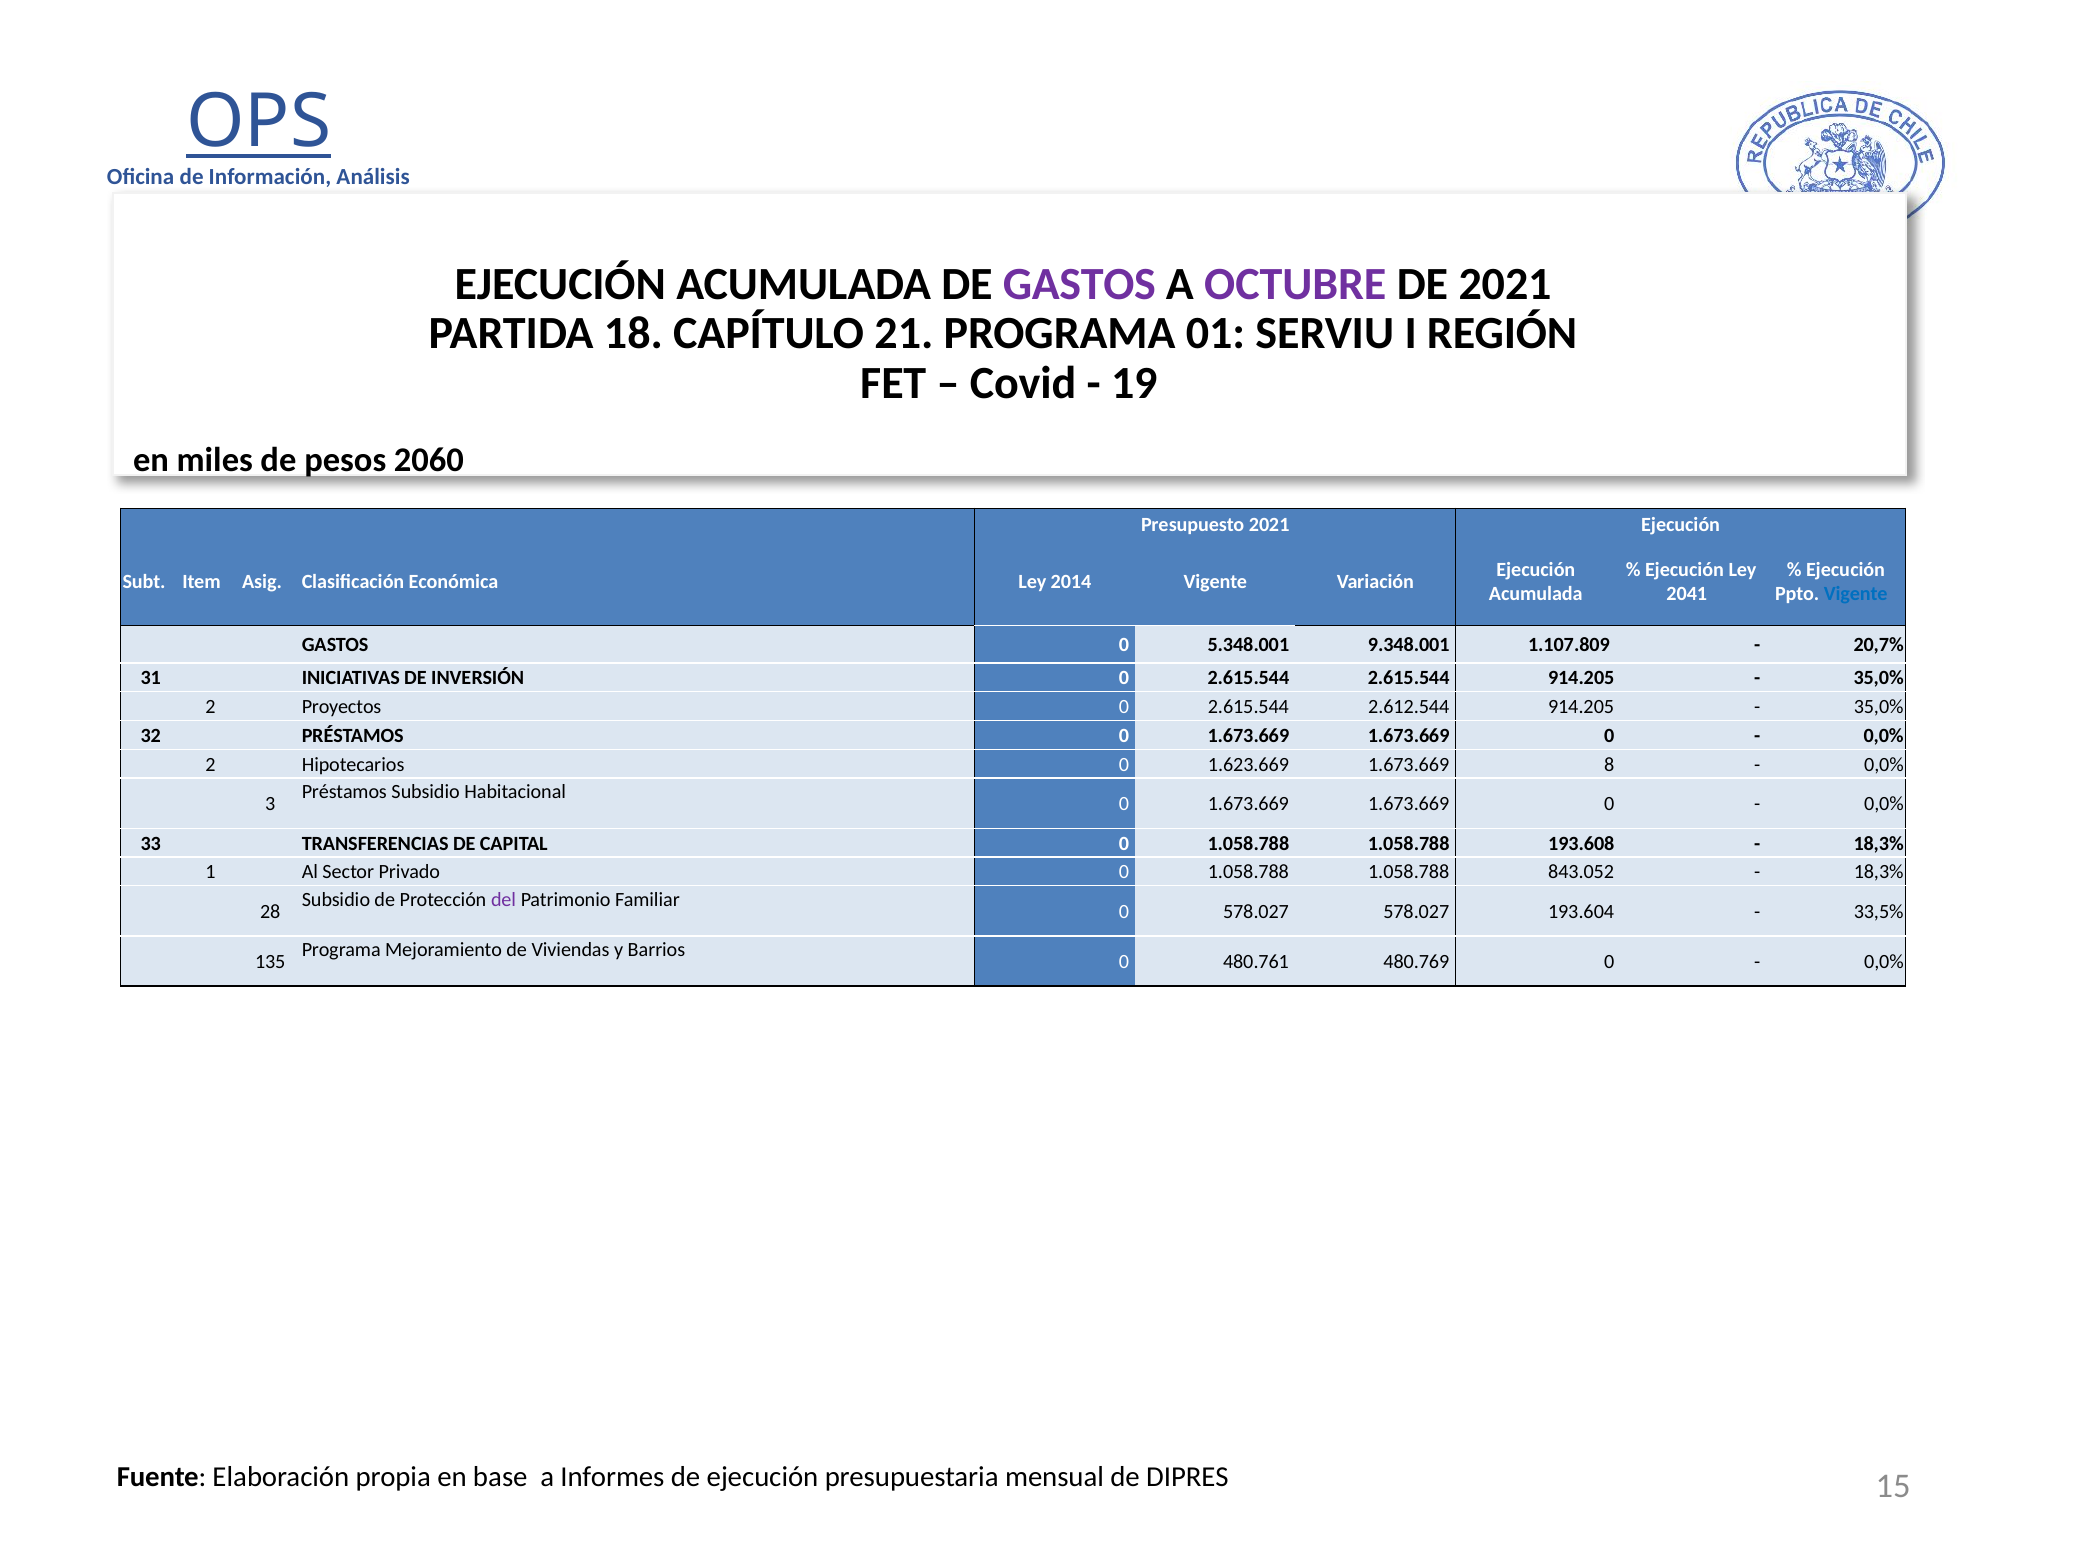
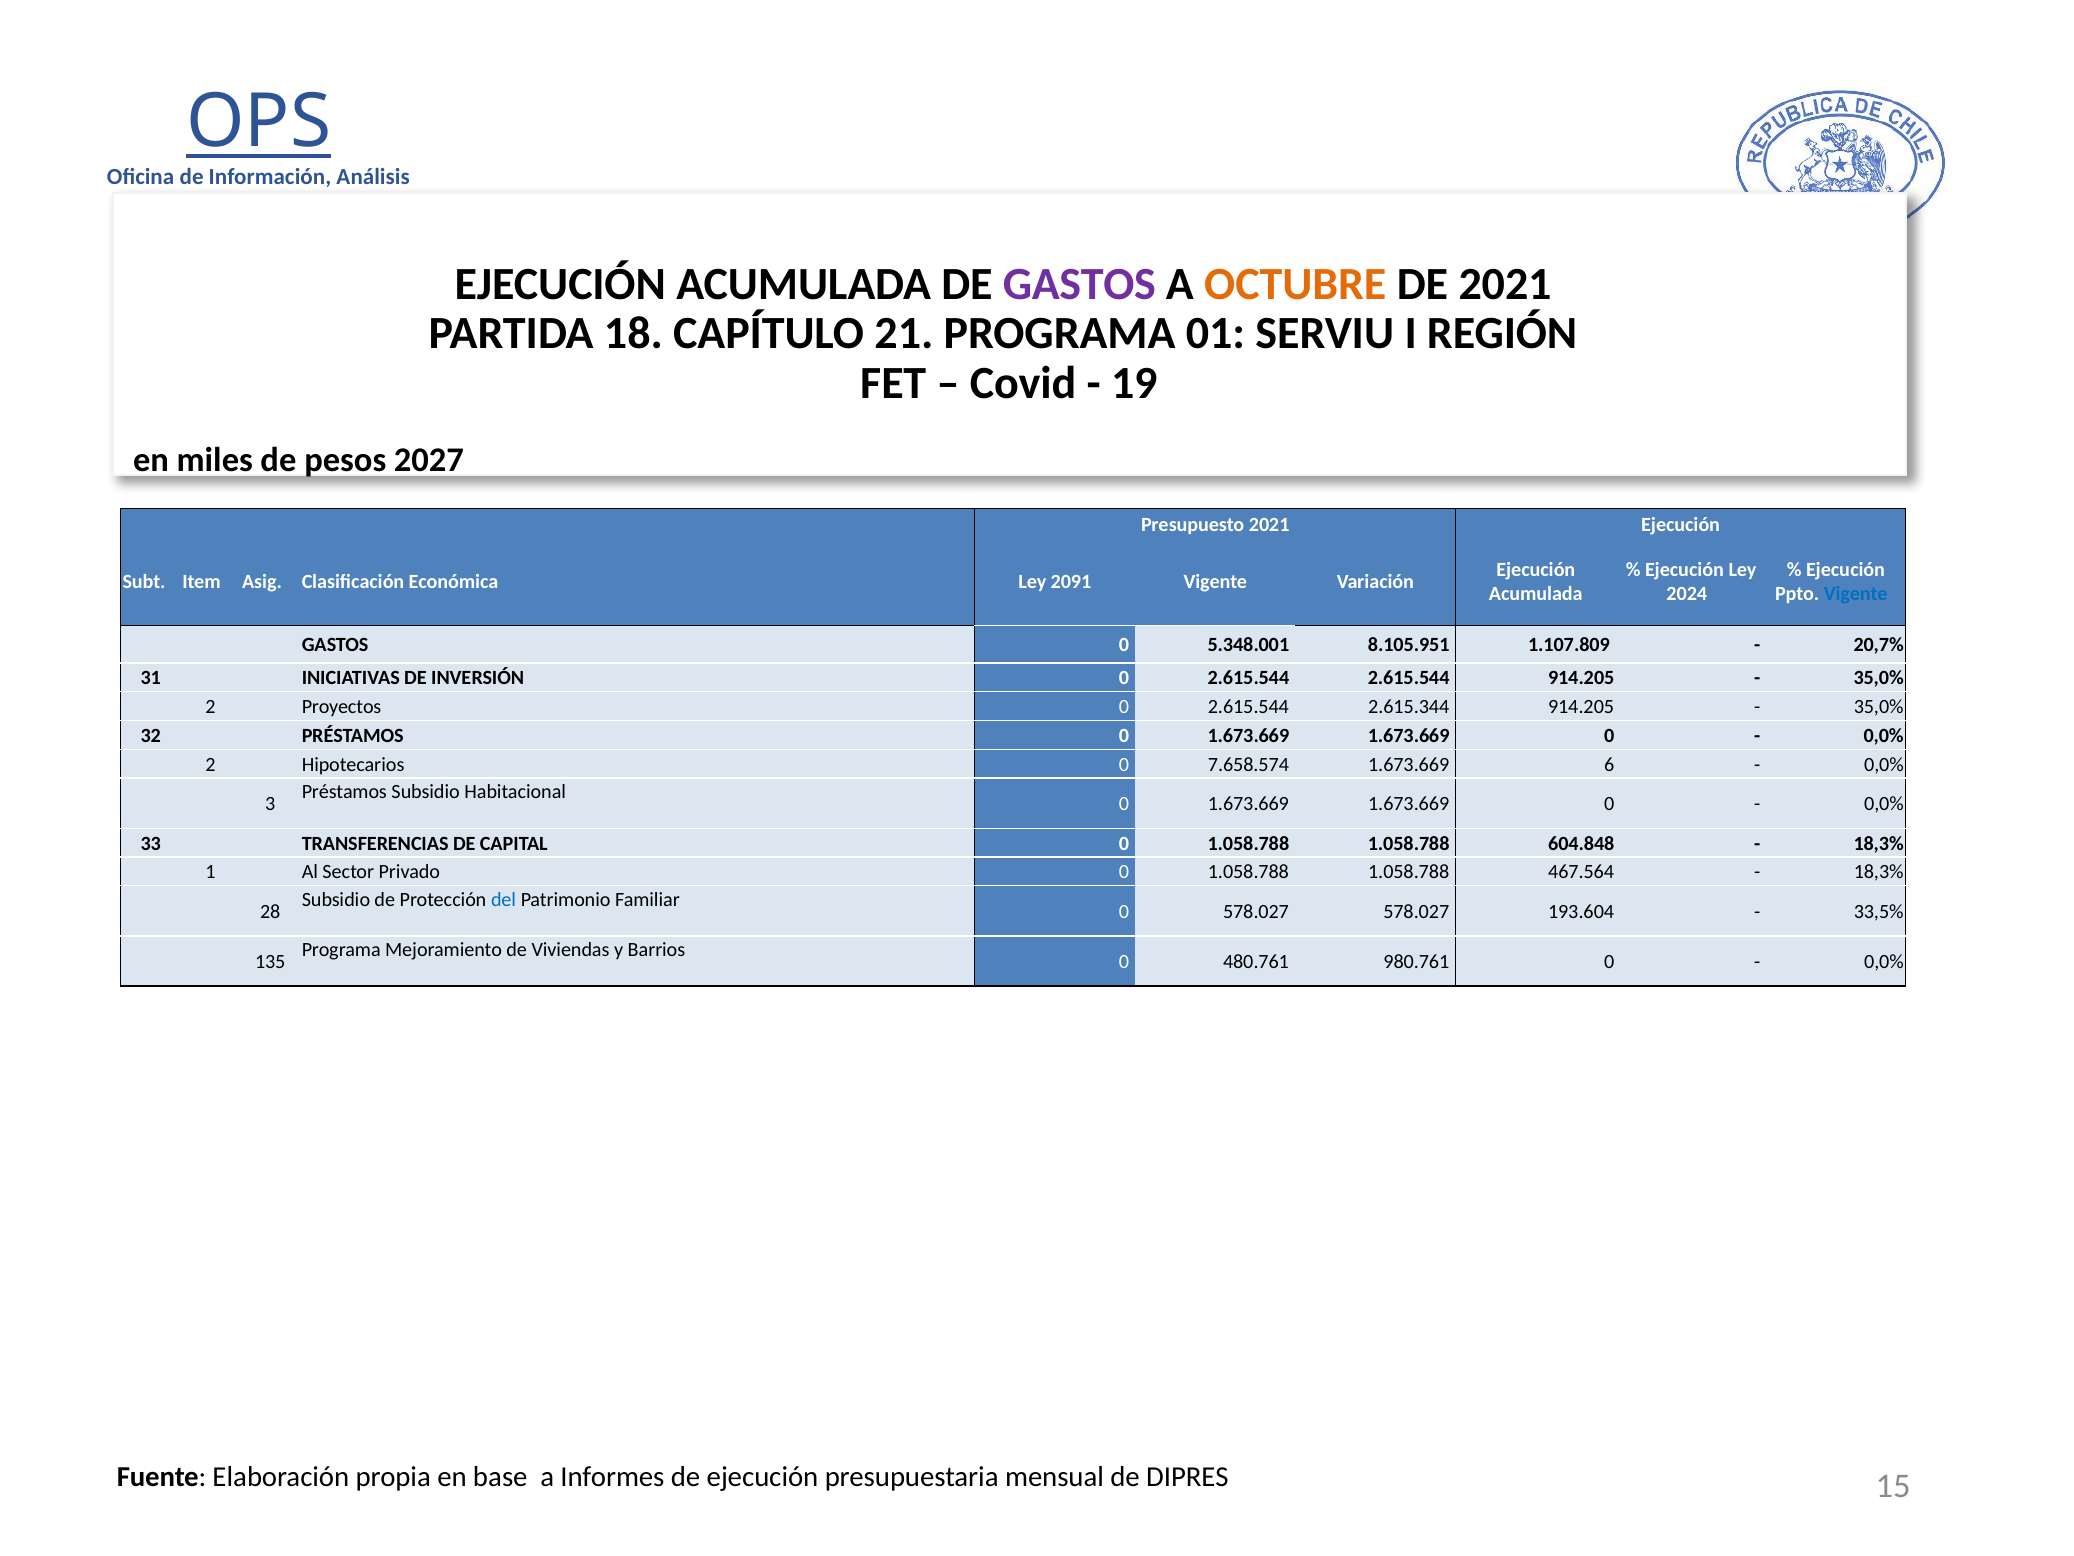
OCTUBRE colour: purple -> orange (1295, 284)
2060: 2060 -> 2027 (429, 460)
2014: 2014 -> 2091 (1071, 582)
2041: 2041 -> 2024 (1687, 594)
9.348.001: 9.348.001 -> 8.105.951 (1409, 645)
2.612.544: 2.612.544 -> 2.615.344 (1409, 707)
1.623.669: 1.623.669 -> 7.658.574 (1248, 764)
8: 8 -> 6 (1609, 764)
193.608: 193.608 -> 604.848 (1581, 843)
843.052: 843.052 -> 467.564 (1581, 872)
del colour: purple -> blue (504, 899)
480.769: 480.769 -> 980.761 (1416, 962)
